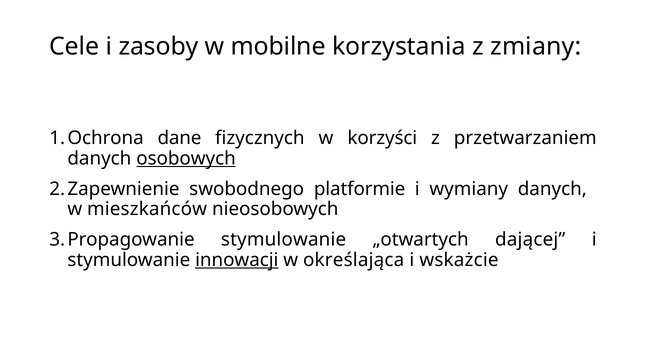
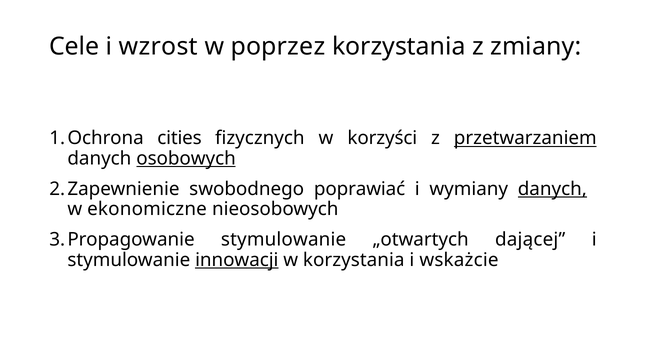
zasoby: zasoby -> wzrost (158, 47)
mobilne: mobilne -> poprzez (278, 47)
dane: dane -> cities (180, 138)
przetwarzaniem underline: none -> present (525, 138)
platformie: platformie -> poprawiać (360, 189)
danych underline: none -> present (552, 189)
mieszkańców: mieszkańców -> ekonomiczne (147, 209)
w określająca: określająca -> korzystania (354, 260)
